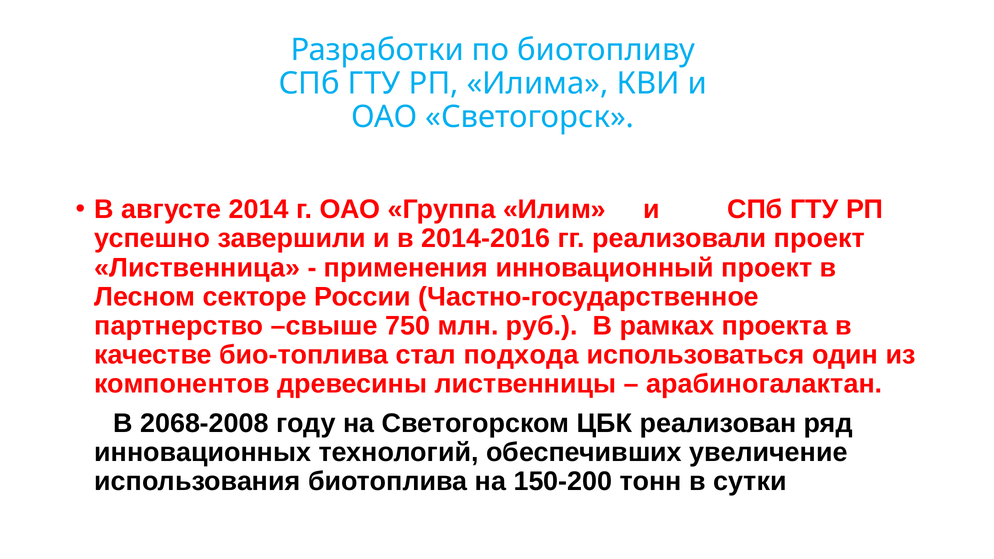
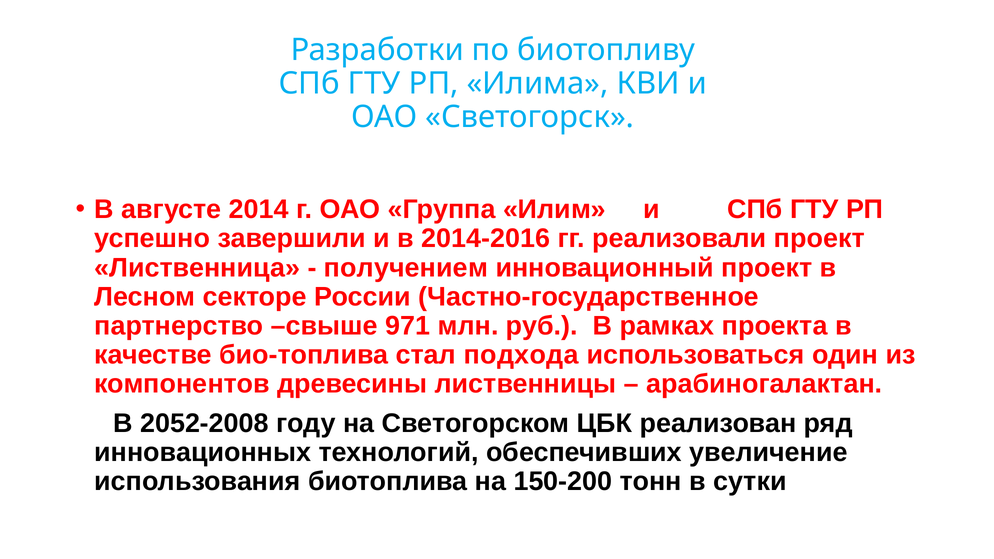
применения: применения -> получением (406, 268)
750: 750 -> 971 (408, 326)
2068-2008: 2068-2008 -> 2052-2008 (204, 423)
